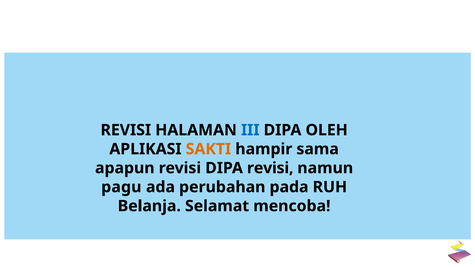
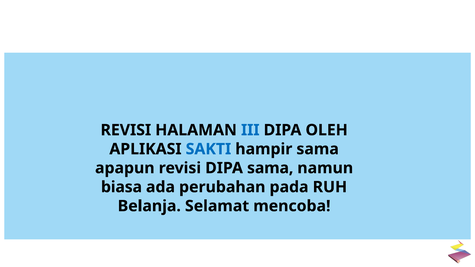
SAKTI colour: orange -> blue (208, 149)
DIPA revisi: revisi -> sama (270, 168)
pagu: pagu -> biasa (121, 187)
